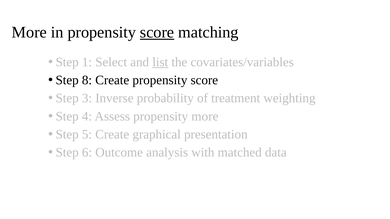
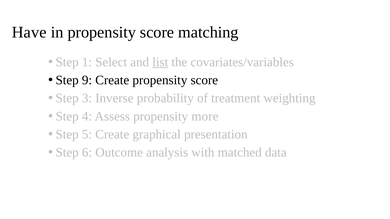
More: More -> Have (29, 32)
score underline: present -> none (157, 32)
8: 8 -> 9 (87, 80)
